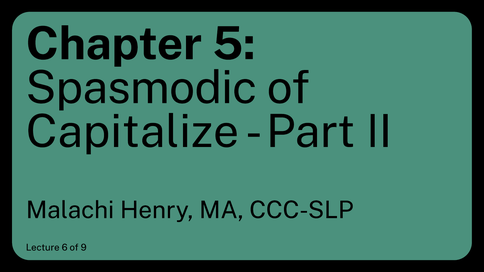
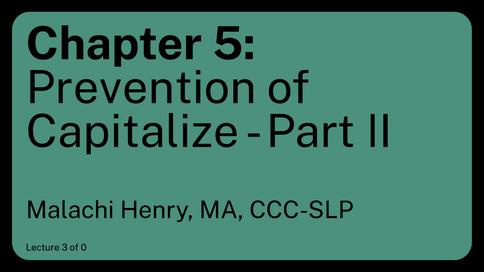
Spasmodic: Spasmodic -> Prevention (141, 88)
6: 6 -> 3 (65, 248)
9: 9 -> 0 (84, 248)
